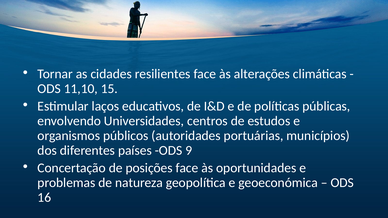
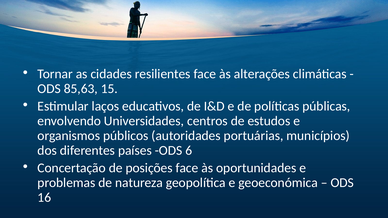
11,10: 11,10 -> 85,63 (81, 89)
9: 9 -> 6 (189, 151)
